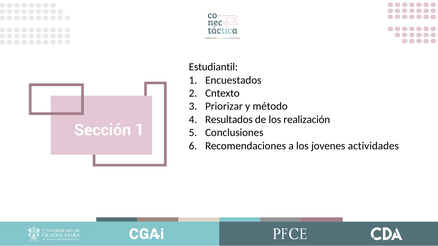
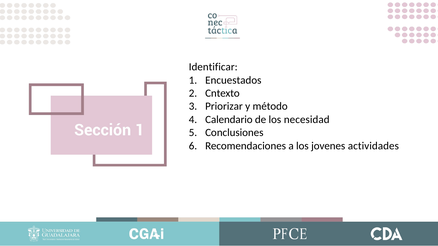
Estudiantil: Estudiantil -> Identificar (213, 67)
Resultados: Resultados -> Calendario (229, 120)
realización: realización -> necesidad (307, 120)
